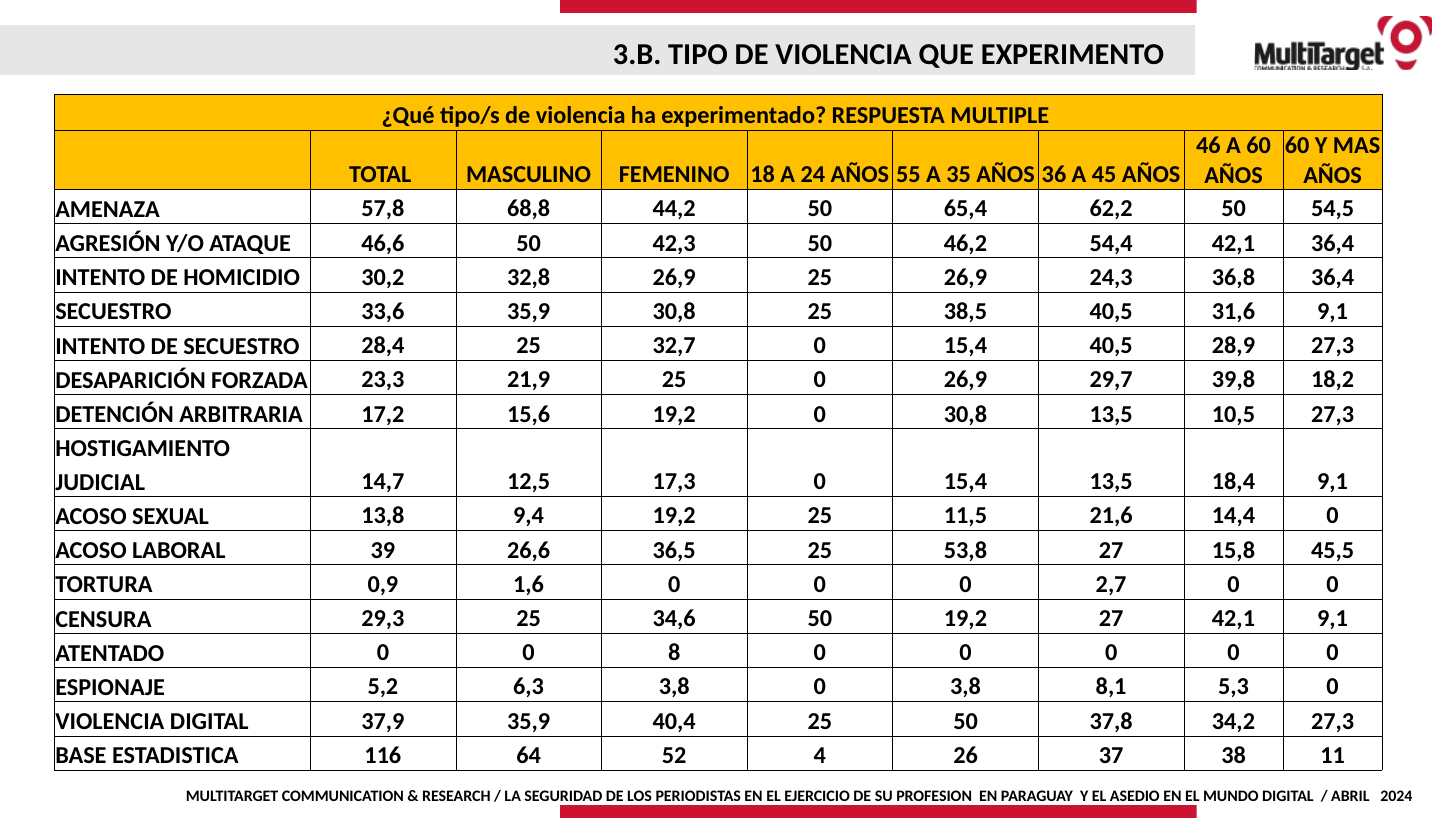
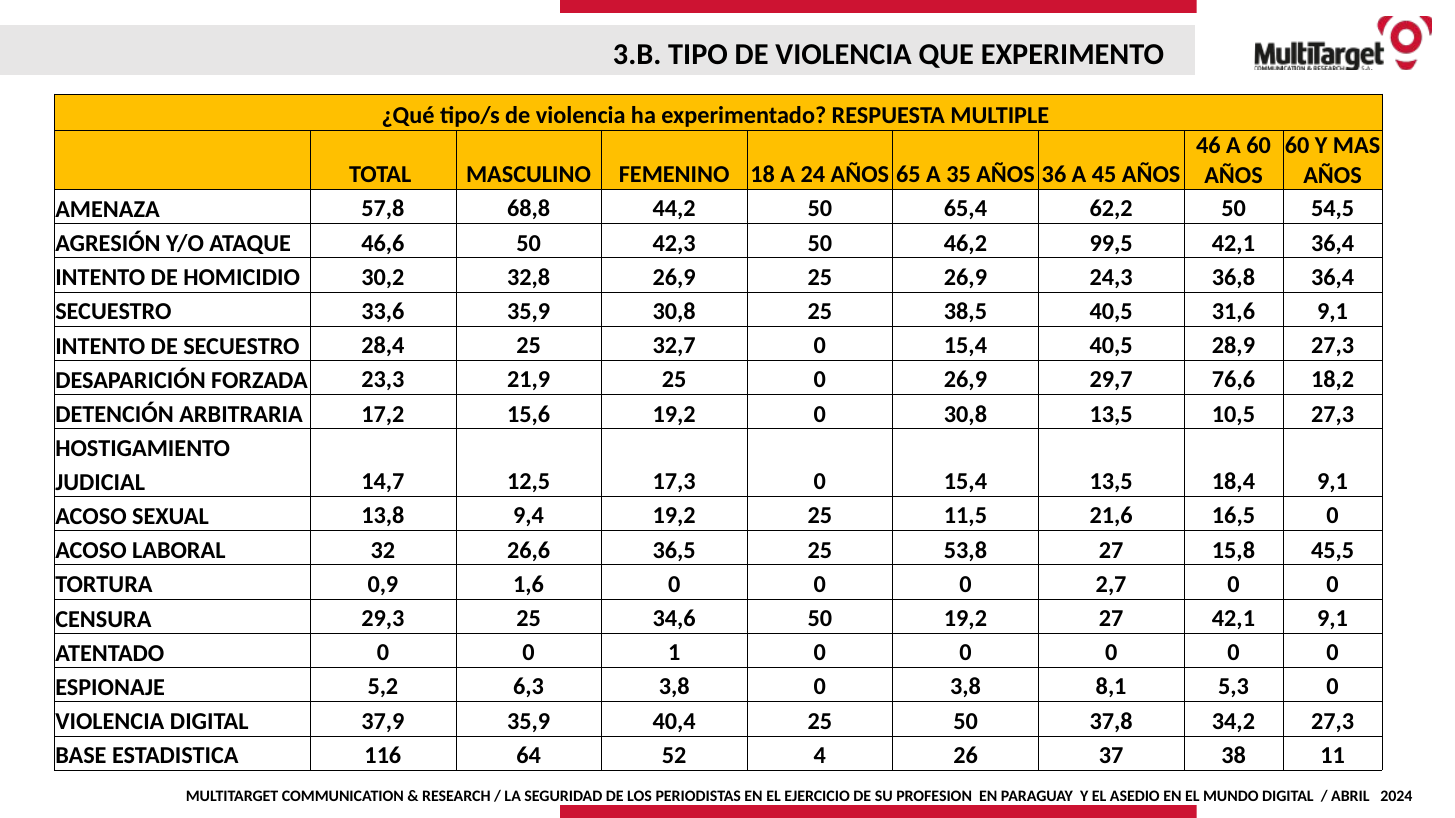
55: 55 -> 65 (908, 175)
54,4: 54,4 -> 99,5 (1111, 243)
39,8: 39,8 -> 76,6 (1234, 380)
14,4: 14,4 -> 16,5 (1234, 516)
39: 39 -> 32 (383, 550)
8: 8 -> 1 (674, 653)
